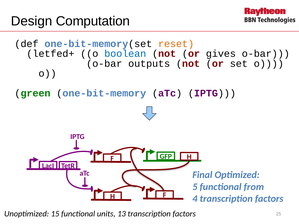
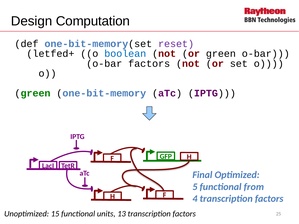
reset colour: orange -> purple (176, 44)
or gives: gives -> green (221, 54)
o-bar outputs: outputs -> factors (149, 64)
